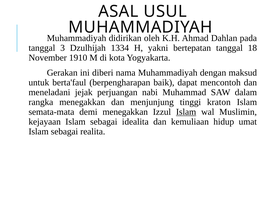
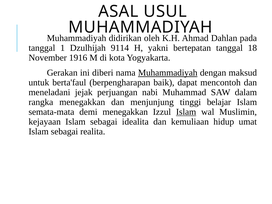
3: 3 -> 1 (63, 48)
1334: 1334 -> 9114 (120, 48)
1910: 1910 -> 1916 (78, 58)
Muhammadiyah underline: none -> present (168, 73)
kraton: kraton -> belajar (219, 102)
